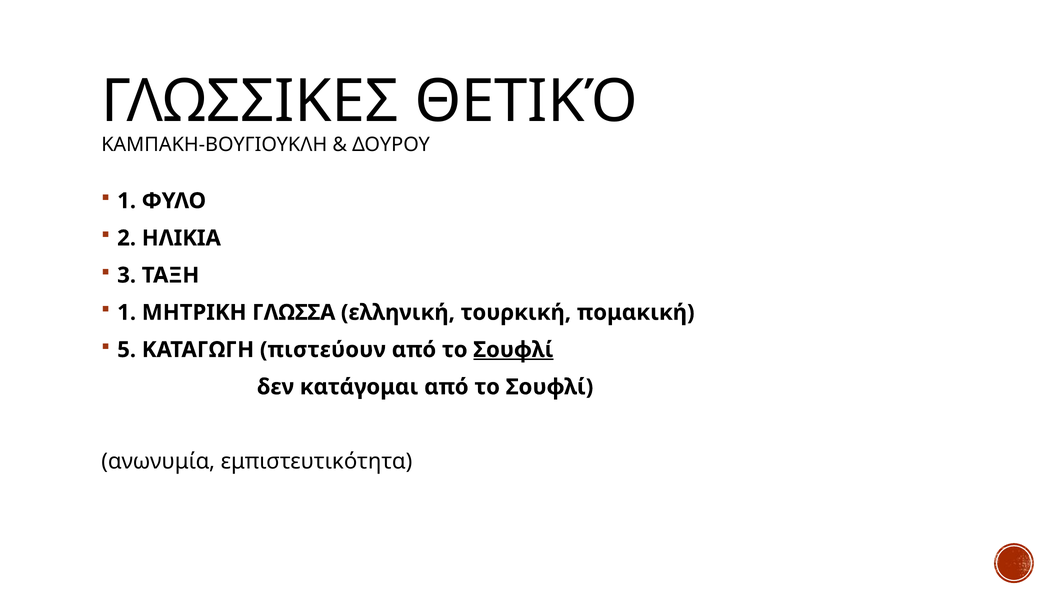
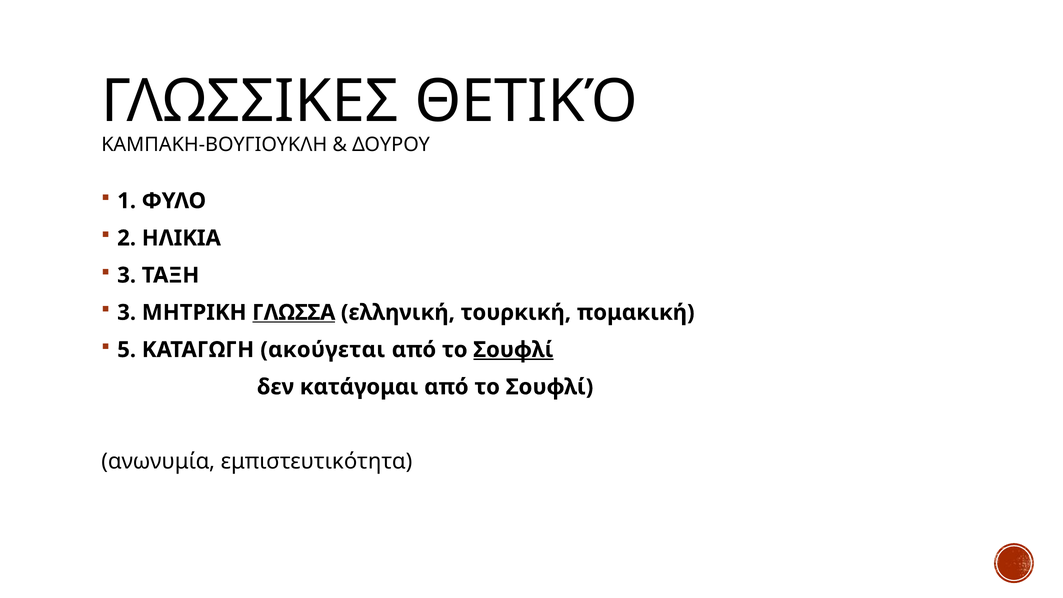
1: 1 -> 3 (127, 312)
ΓΛΩΣΣΑ underline: none -> present (294, 312)
πιστεύουν: πιστεύουν -> ακούγεται (323, 350)
